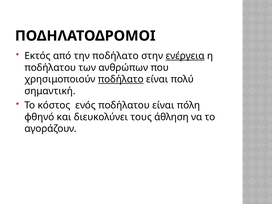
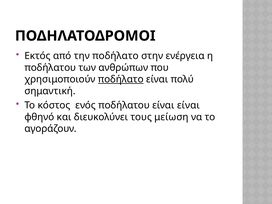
ενέργεια underline: present -> none (185, 56)
είναι πόλη: πόλη -> είναι (188, 105)
άθληση: άθληση -> μείωση (171, 117)
